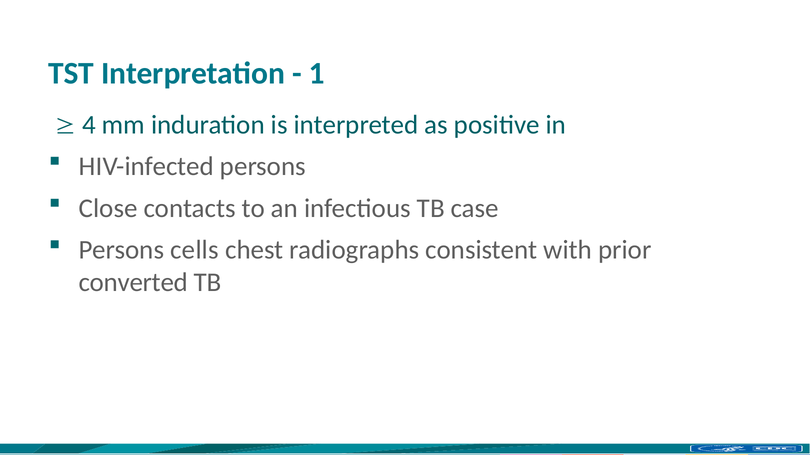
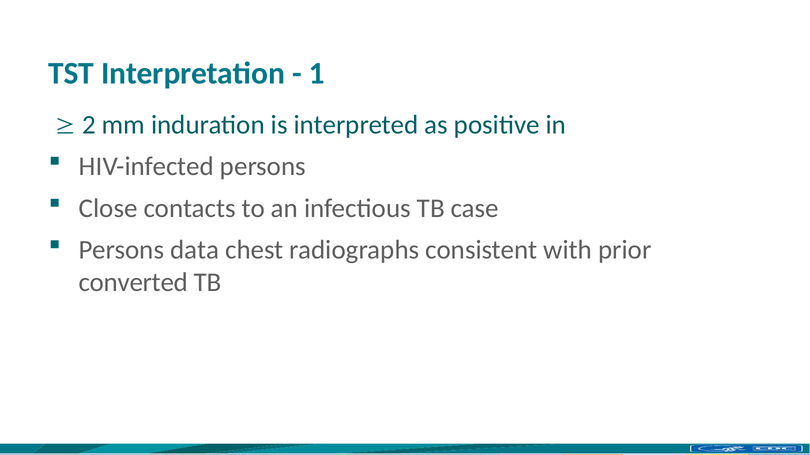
4: 4 -> 2 (89, 125)
cells: cells -> data (195, 250)
